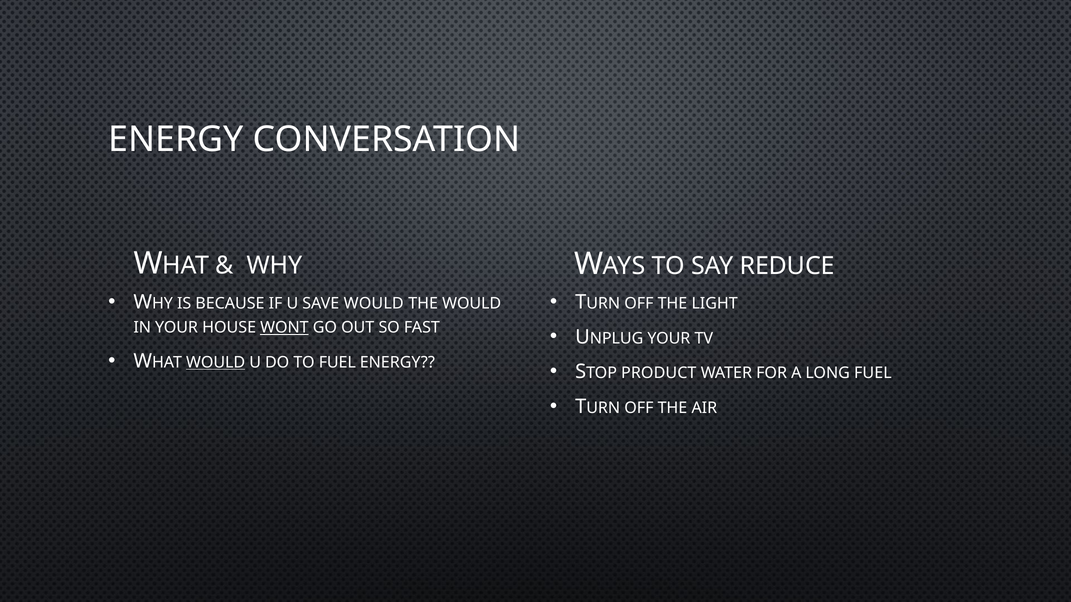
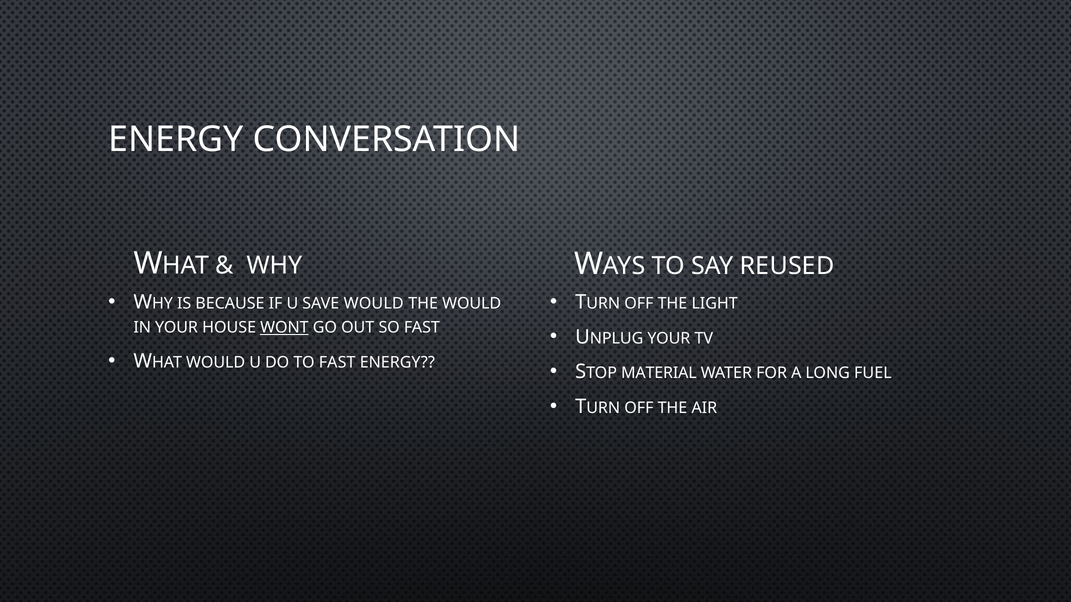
REDUCE: REDUCE -> REUSED (787, 266)
WOULD underline: present -> none (216, 363)
TO FUEL: FUEL -> FAST (337, 363)
PRODUCT: PRODUCT -> MATERIAL (659, 373)
